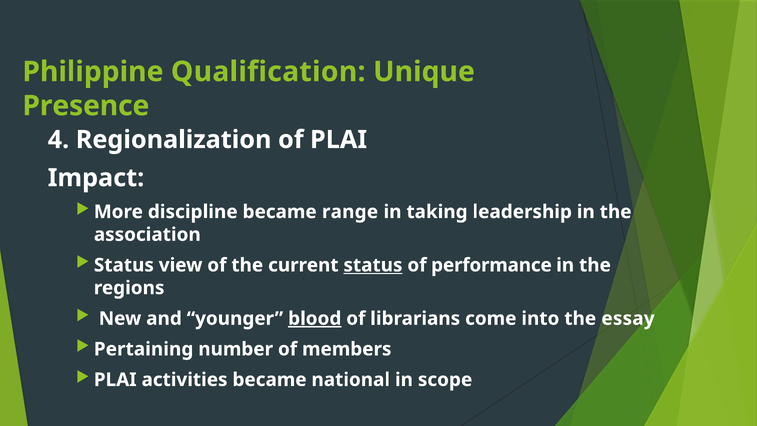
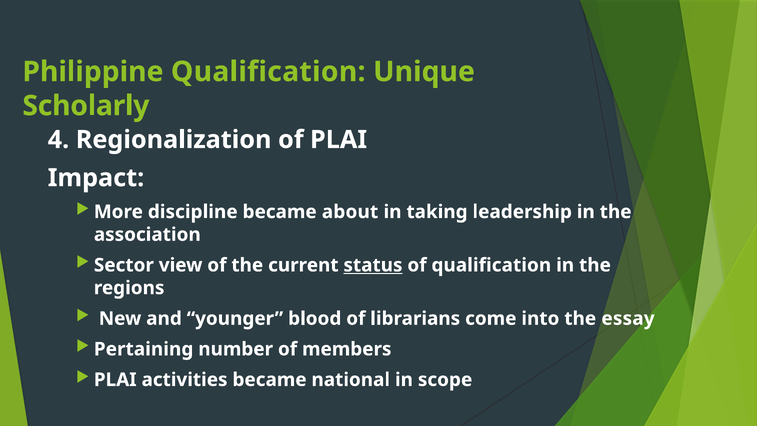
Presence: Presence -> Scholarly (86, 106)
range: range -> about (350, 212)
Status: Status -> Sector (124, 265)
of performance: performance -> qualification (491, 265)
blood underline: present -> none (315, 318)
